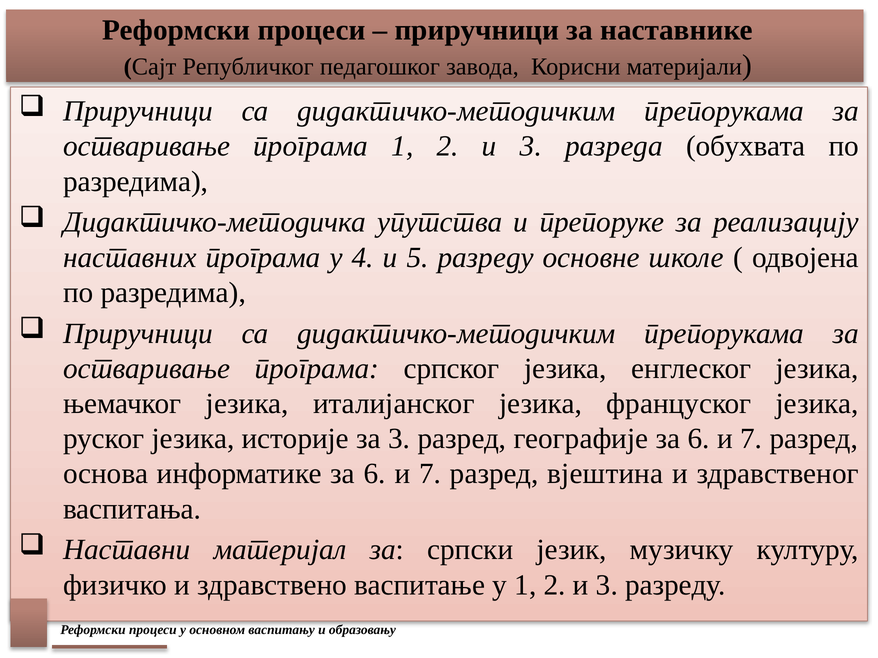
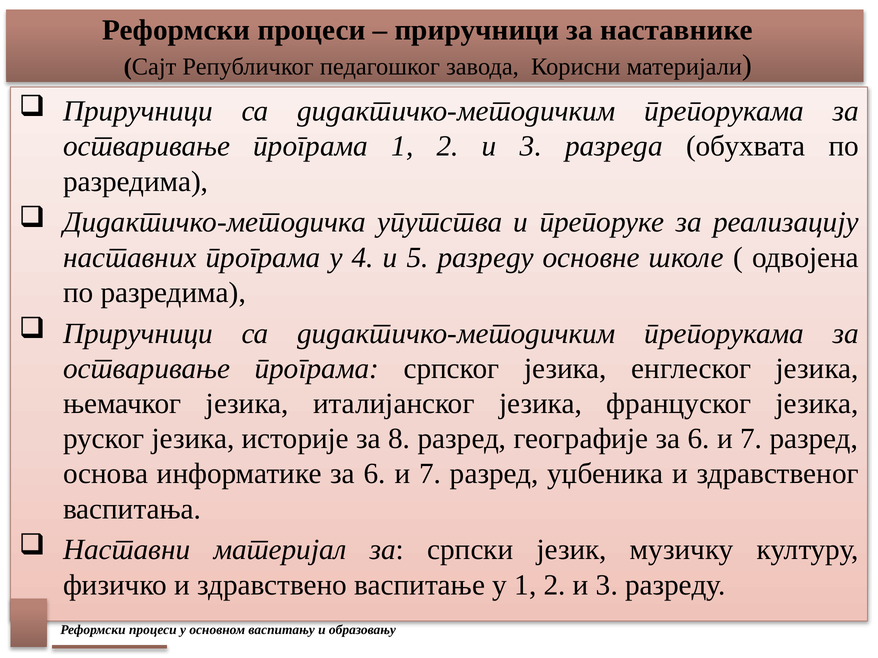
за 3: 3 -> 8 (399, 439)
вјештина: вјештина -> уџбеника (605, 474)
